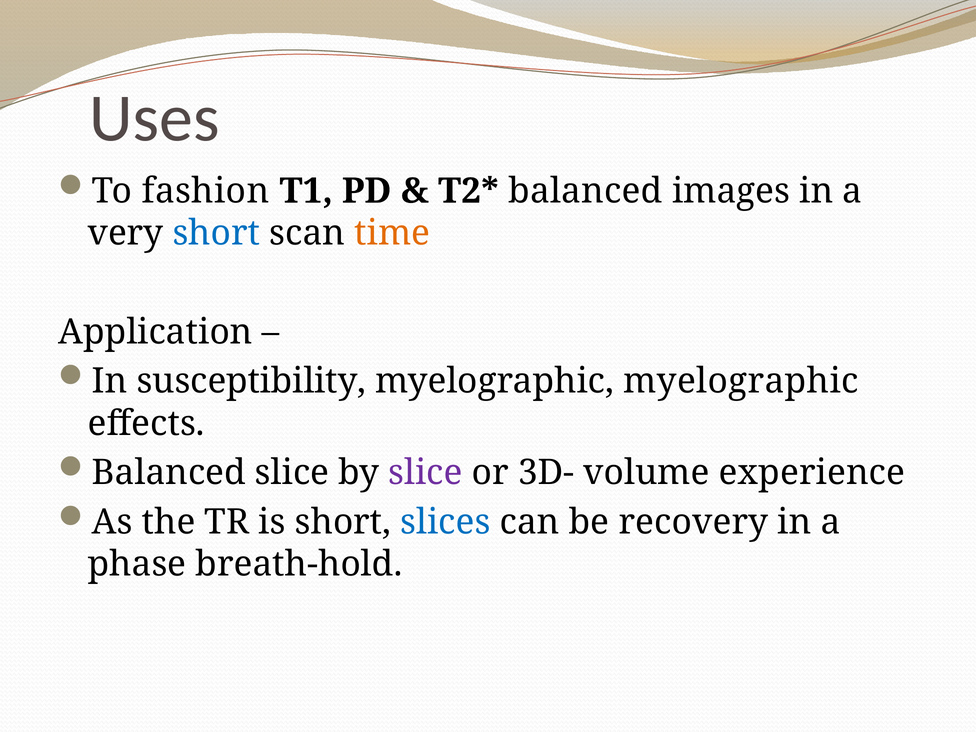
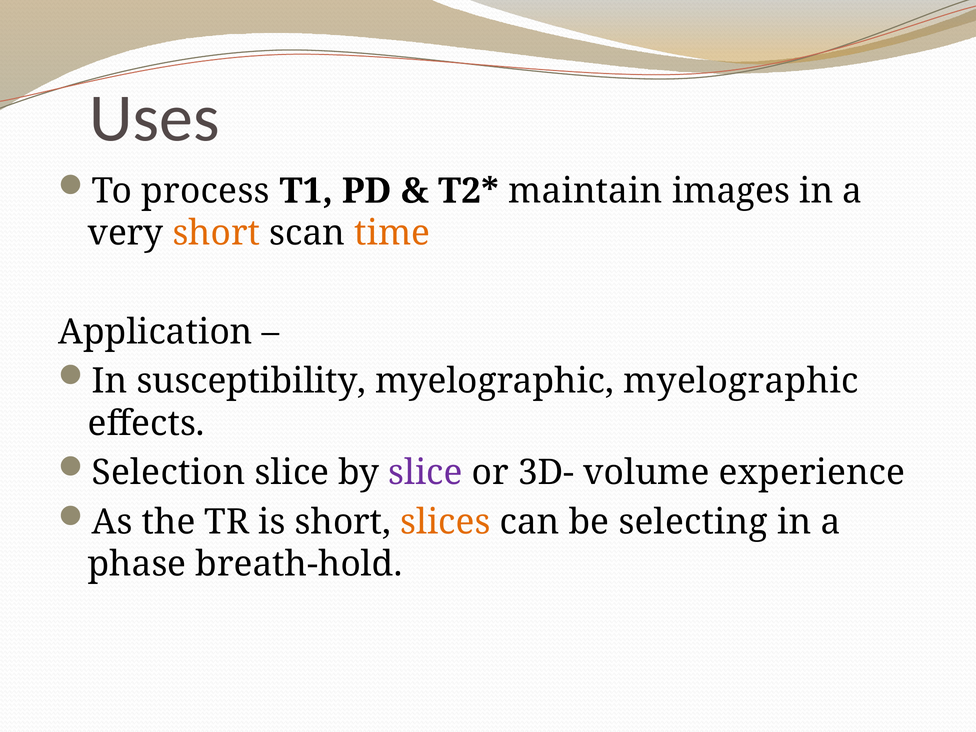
fashion: fashion -> process (205, 191)
balanced: balanced -> maintain (585, 191)
short colour: blue -> orange (216, 233)
Balanced: Balanced -> Selection (169, 473)
slices colour: blue -> orange (445, 522)
recovery: recovery -> selecting (693, 522)
